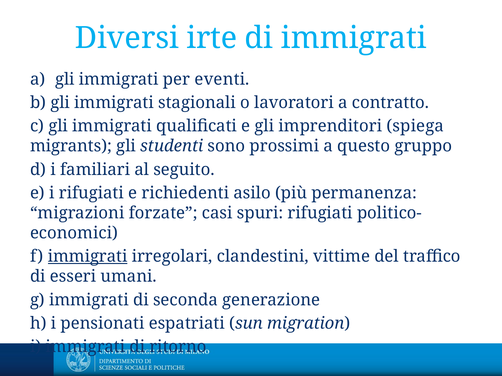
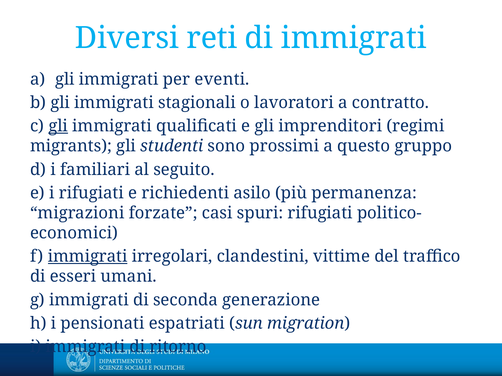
irte: irte -> reti (212, 38)
gli underline: none -> present (58, 126)
spiega: spiega -> regimi (415, 126)
